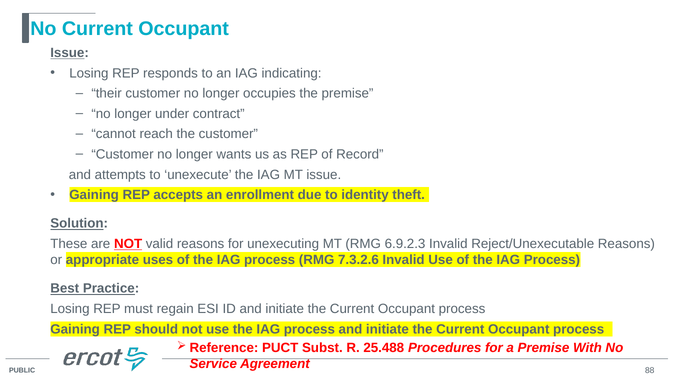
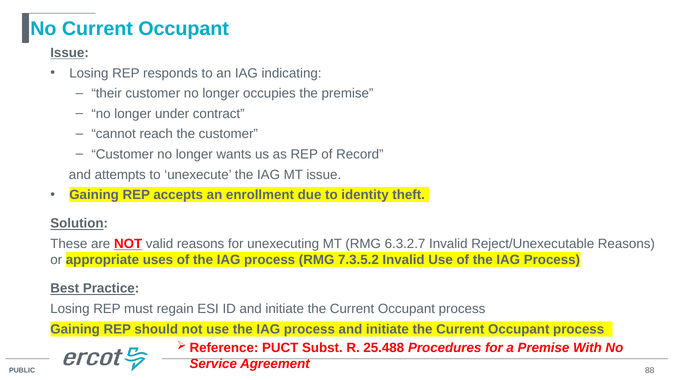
6.9.2.3: 6.9.2.3 -> 6.3.2.7 (405, 244)
7.3.2.6: 7.3.2.6 -> 7.3.5.2 (358, 260)
